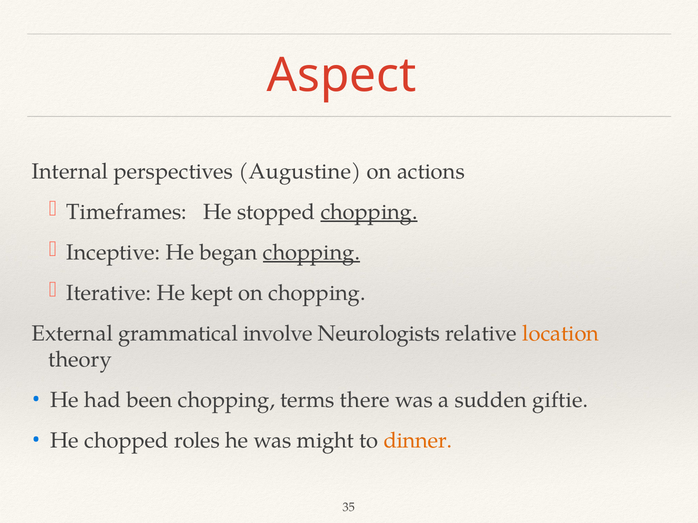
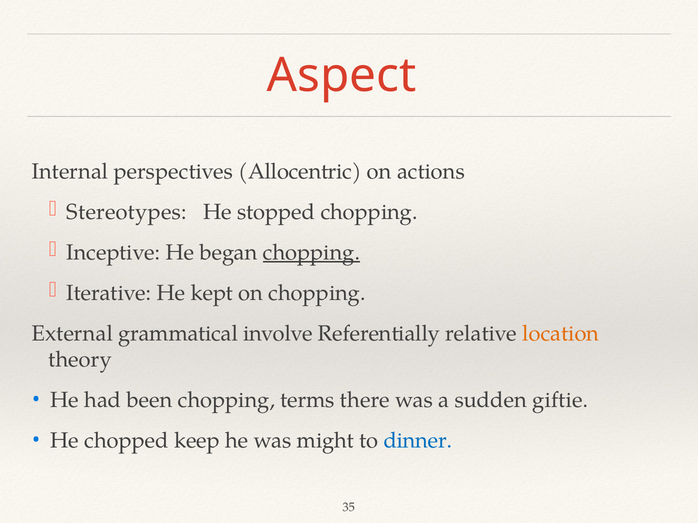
Augustine: Augustine -> Allocentric (300, 171)
Timeframes: Timeframes -> Stereotypes (127, 212)
chopping underline: present -> none (369, 212)
Neurologists: Neurologists -> Referentially (379, 334)
roles: roles -> keep (197, 441)
dinner colour: orange -> blue (418, 441)
